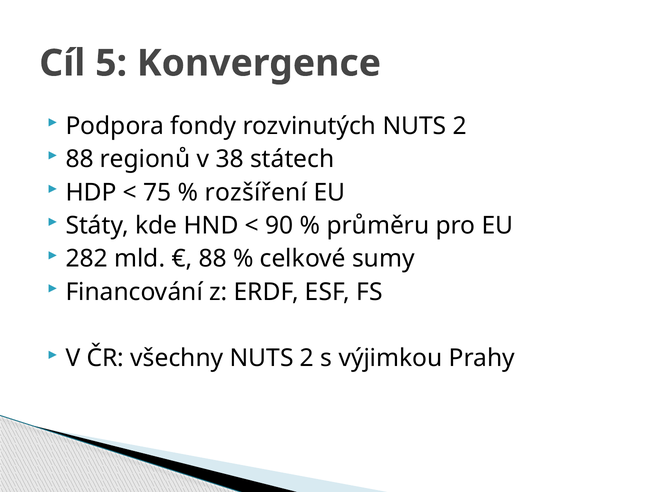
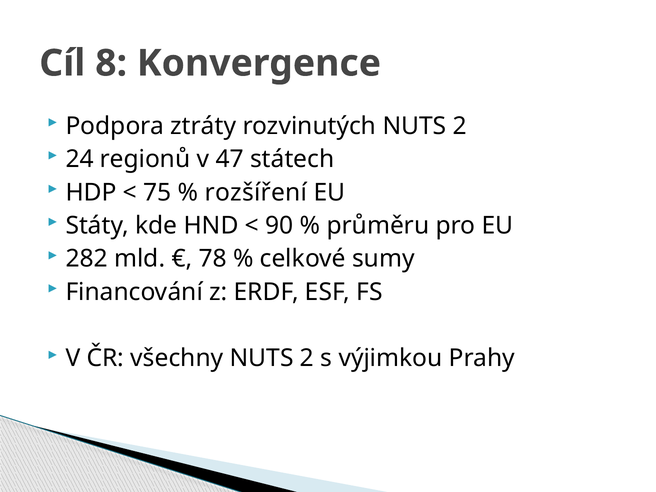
5: 5 -> 8 (111, 63)
fondy: fondy -> ztráty (203, 126)
88: 88 -> 24 (80, 159)
38: 38 -> 47 (230, 159)
88: 88 -> 78 (213, 259)
